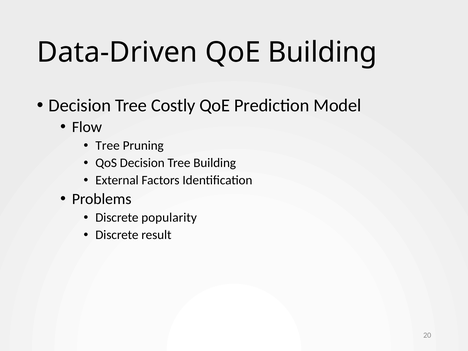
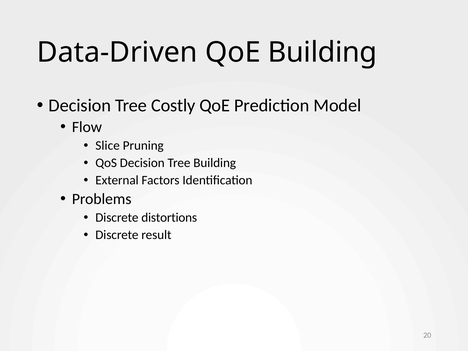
Tree: Tree -> Slice (108, 146)
popularity: popularity -> distortions (169, 218)
